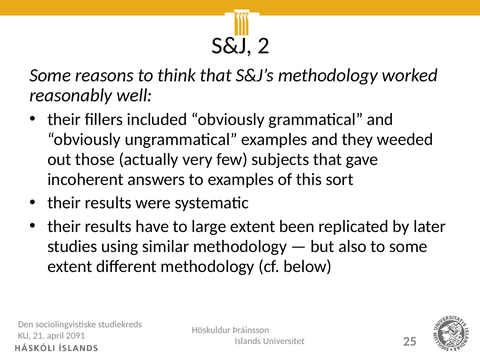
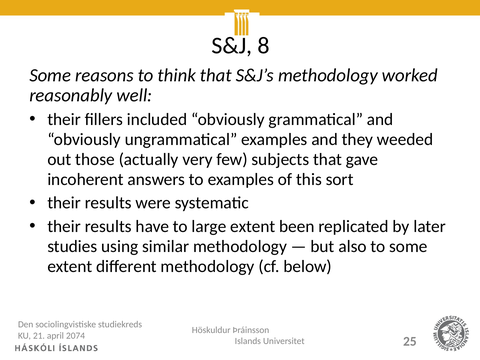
2: 2 -> 8 (264, 46)
2091: 2091 -> 2074 (76, 336)
